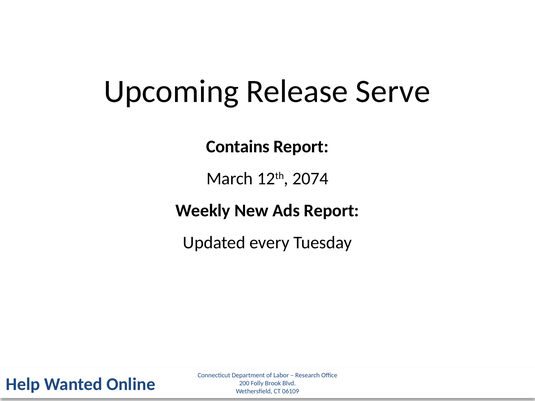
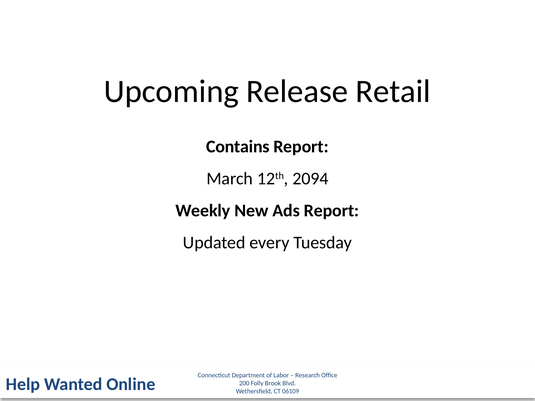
Serve: Serve -> Retail (393, 91)
2074: 2074 -> 2094 (310, 179)
